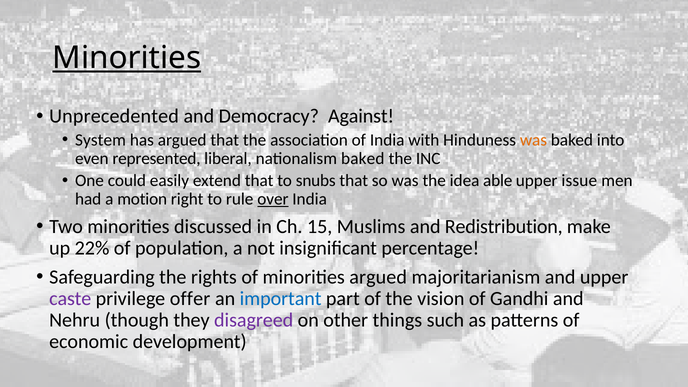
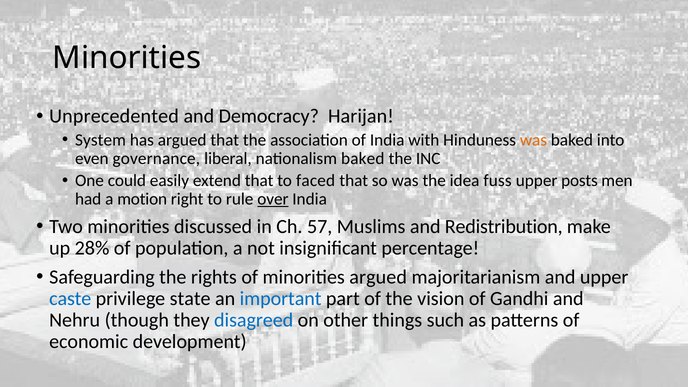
Minorities underline: present -> none (127, 58)
Against: Against -> Harijan (361, 116)
represented: represented -> governance (156, 159)
snubs: snubs -> faced (316, 181)
able: able -> fuss (498, 181)
issue: issue -> posts (579, 181)
15: 15 -> 57 (320, 227)
22%: 22% -> 28% (92, 248)
caste colour: purple -> blue (70, 299)
offer: offer -> state (190, 299)
disagreed colour: purple -> blue (254, 320)
